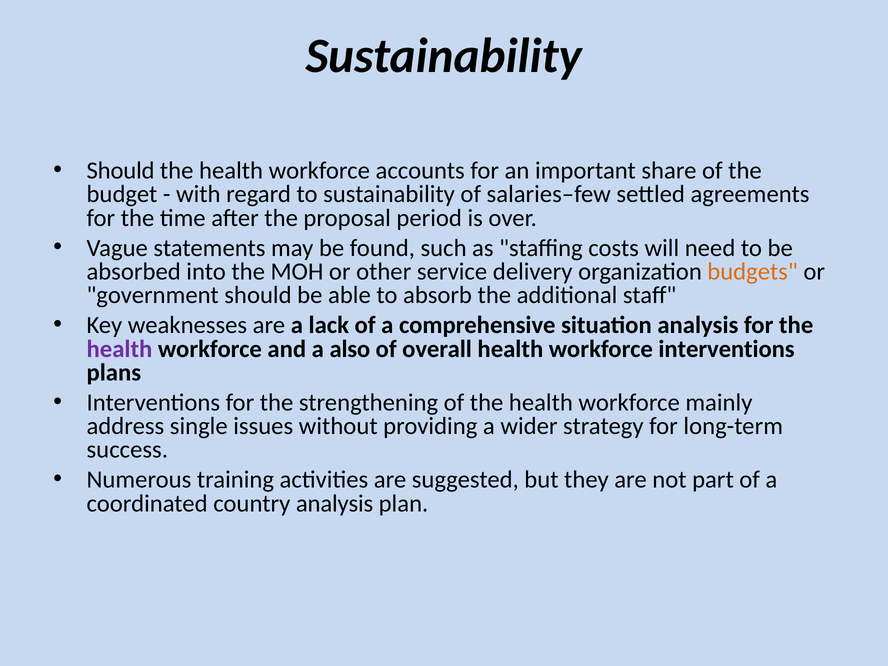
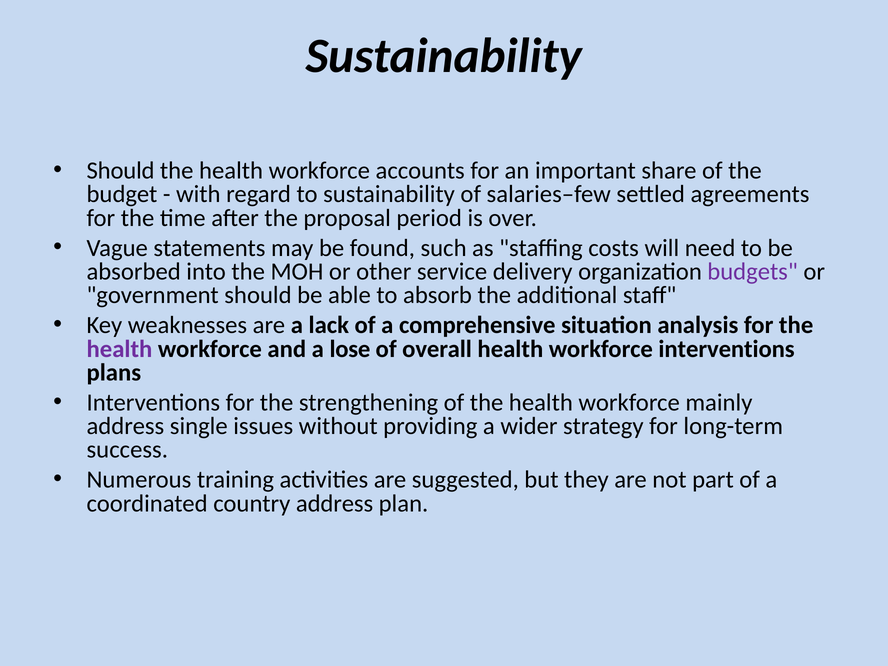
budgets colour: orange -> purple (753, 272)
also: also -> lose (350, 349)
country analysis: analysis -> address (335, 503)
